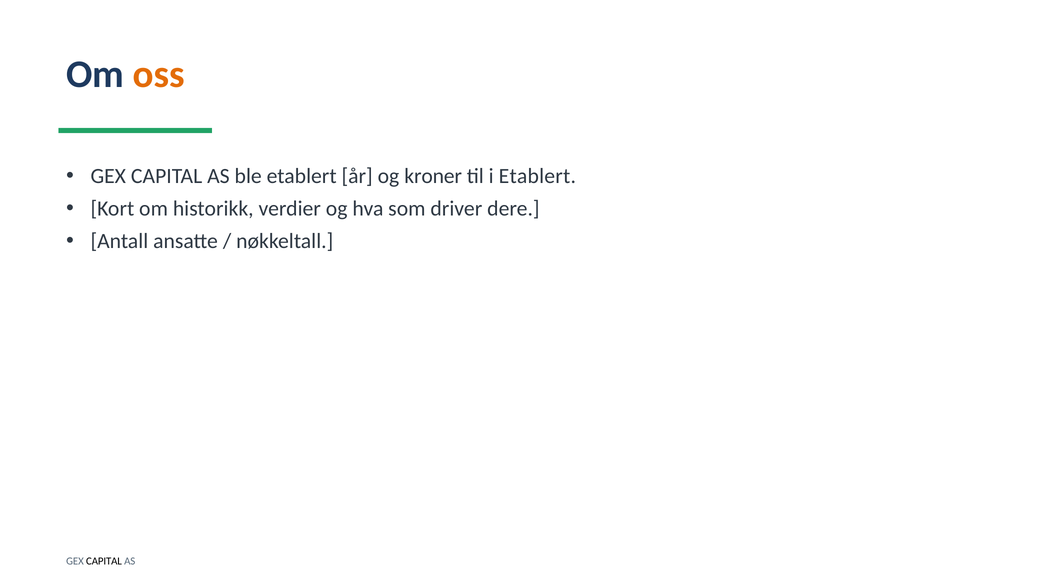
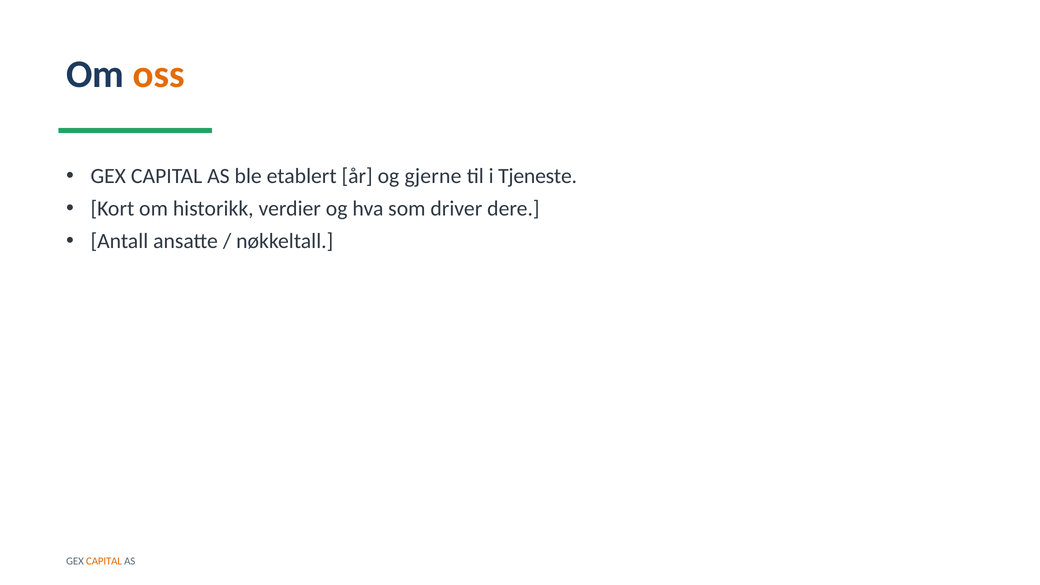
kroner: kroner -> gjerne (433, 176)
i Etablert: Etablert -> Tjeneste (538, 176)
CAPITAL colour: black -> orange (104, 561)
